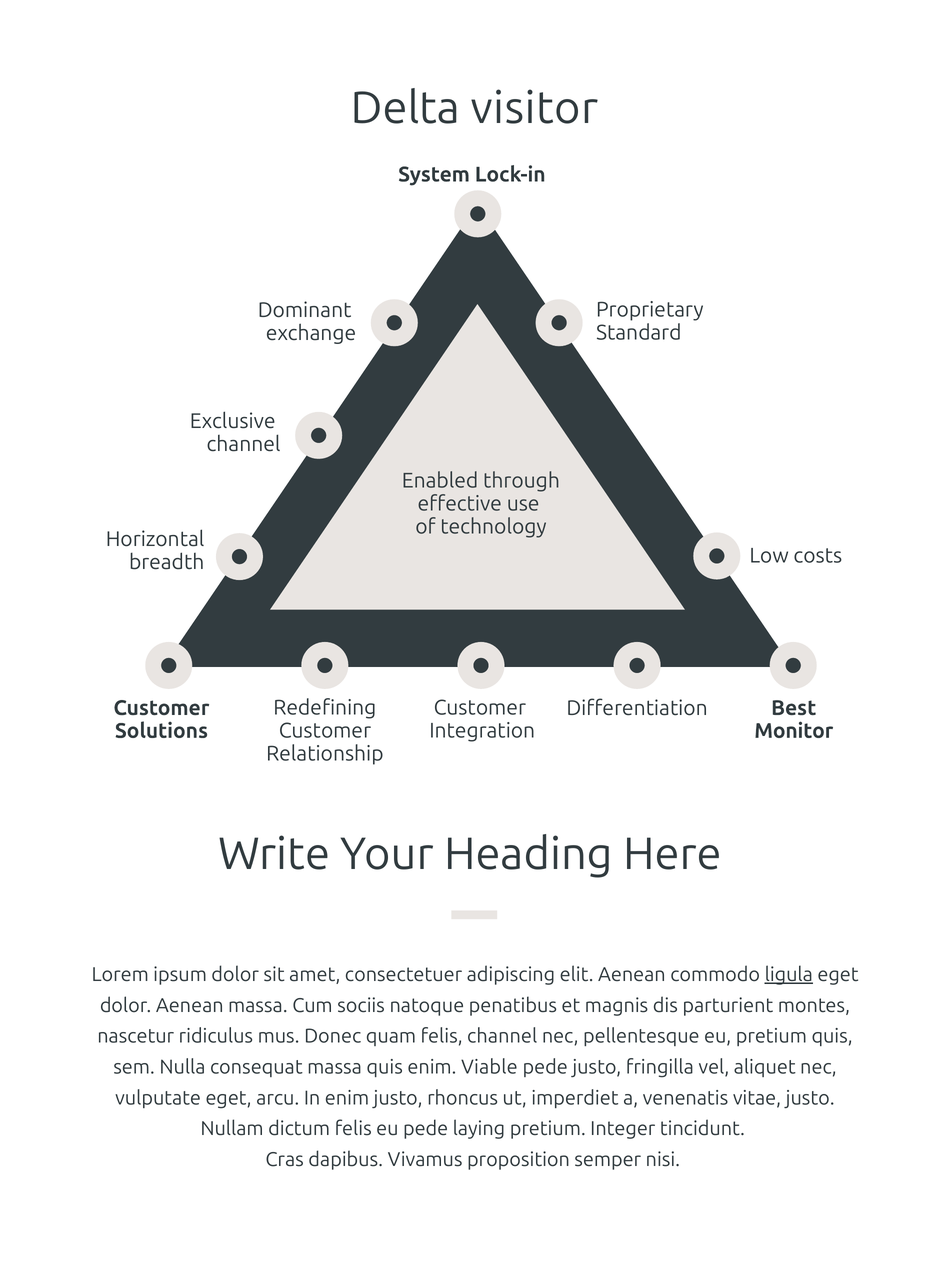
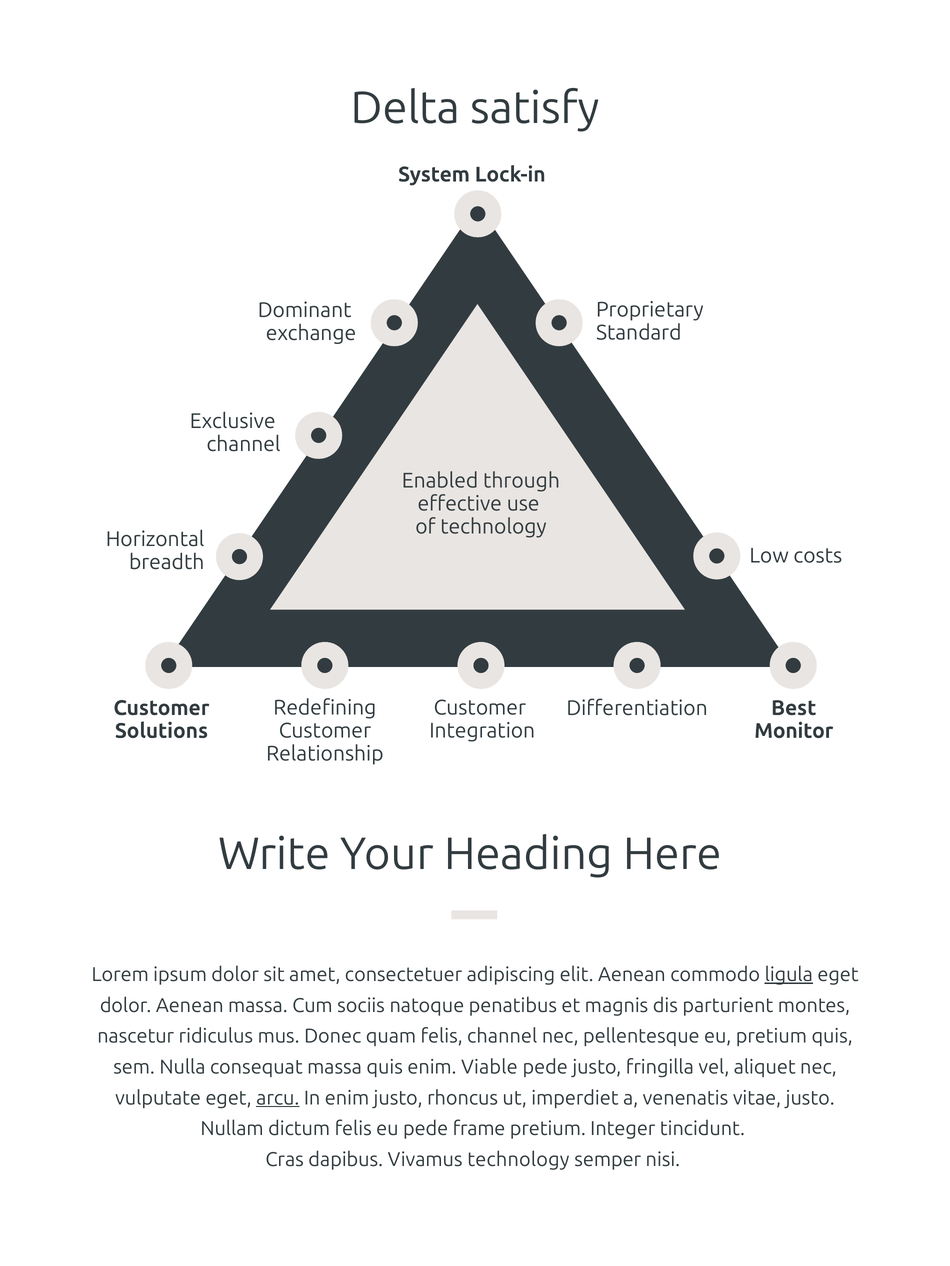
visitor: visitor -> satisfy (535, 108)
arcu underline: none -> present (278, 1099)
laying: laying -> frame (479, 1129)
Vivamus proposition: proposition -> technology (518, 1160)
